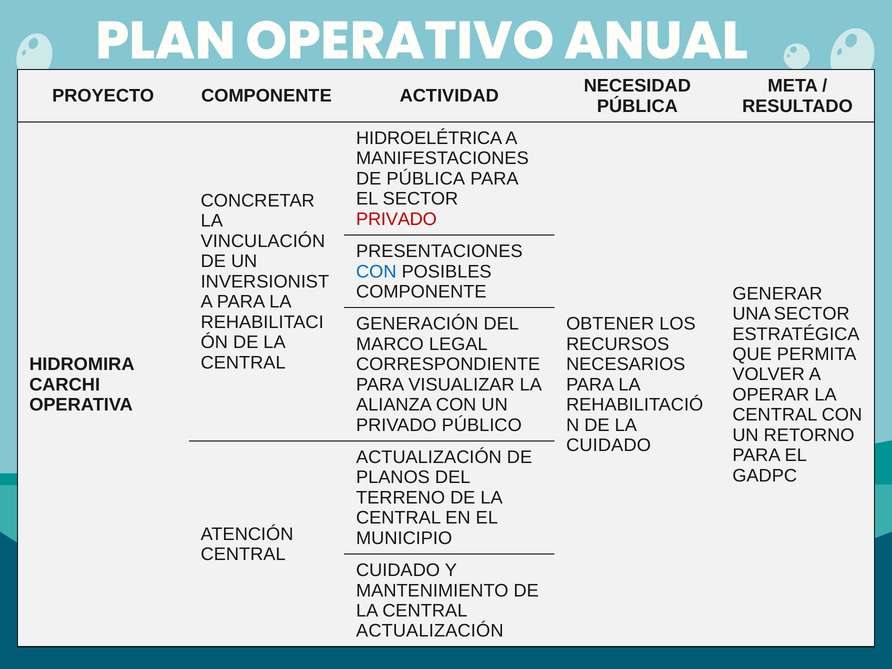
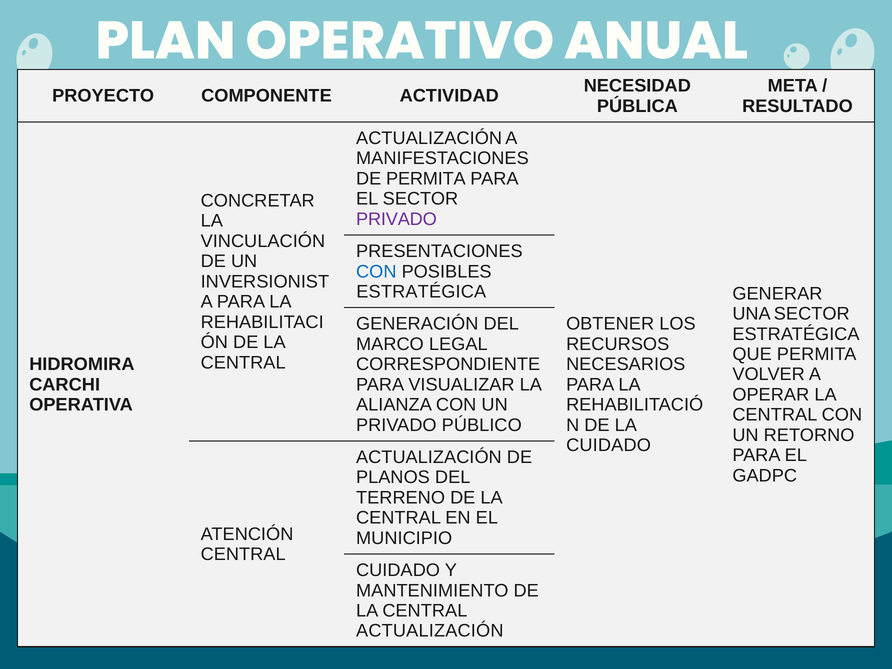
HIDROELÉTRICA: HIDROELÉTRICA -> ACTUALIZACIÓN (429, 138)
DE PÚBLICA: PÚBLICA -> PERMITA (426, 179)
PRIVADO colour: red -> purple (396, 219)
COMPONENTE: COMPONENTE -> ESTRATÉGICA (421, 292)
